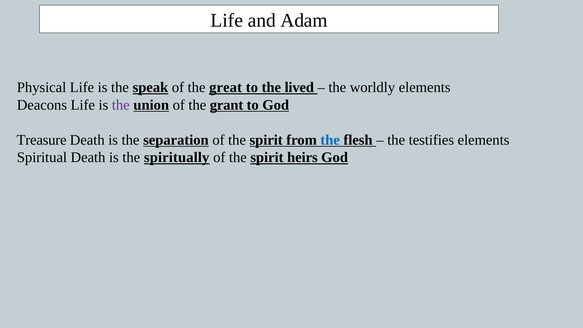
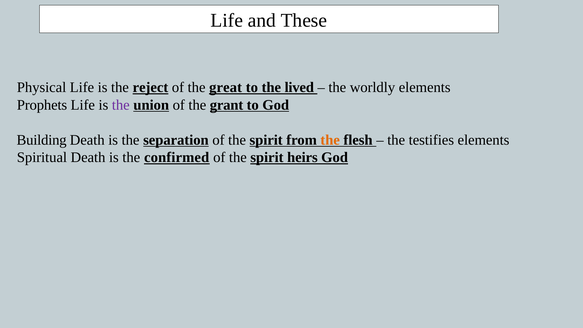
Adam: Adam -> These (304, 20)
speak: speak -> reject (150, 87)
Deacons: Deacons -> Prophets (42, 105)
Treasure: Treasure -> Building (42, 140)
the colour: blue -> orange (330, 140)
spiritually: spiritually -> confirmed (177, 157)
